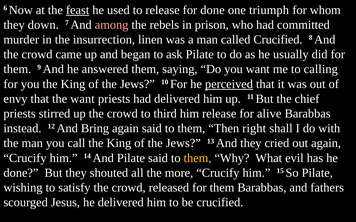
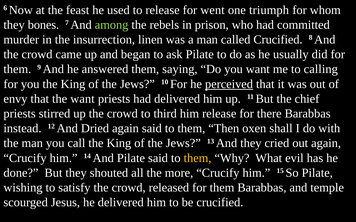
feast underline: present -> none (78, 10)
for done: done -> went (213, 10)
down: down -> bones (43, 25)
among colour: pink -> light green (112, 25)
alive: alive -> there (269, 114)
Bring: Bring -> Dried (95, 129)
right: right -> oxen (254, 129)
fathers: fathers -> temple (327, 188)
